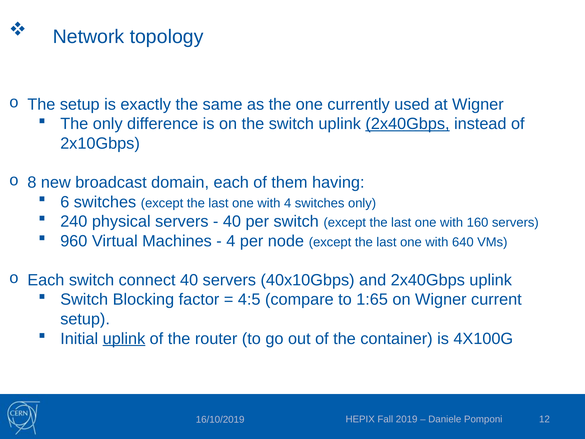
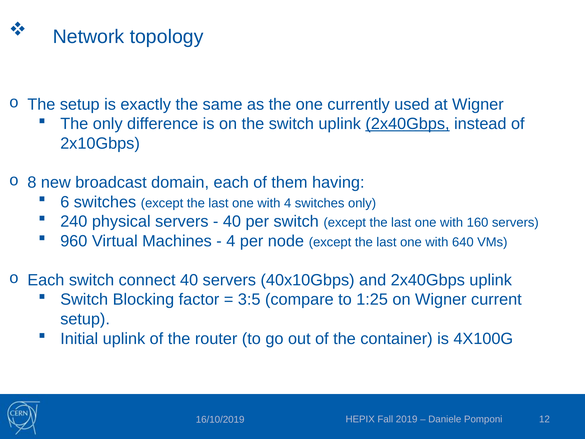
4:5: 4:5 -> 3:5 (249, 299)
1:65: 1:65 -> 1:25 (372, 299)
uplink underline: present -> none (124, 338)
